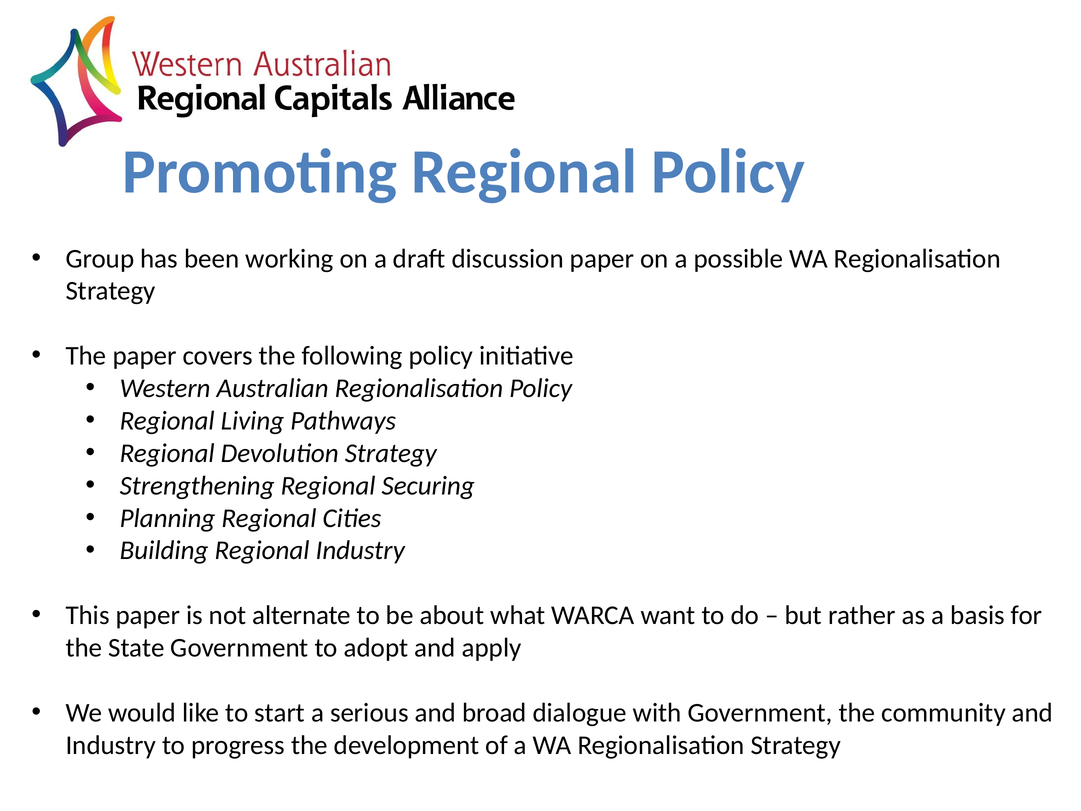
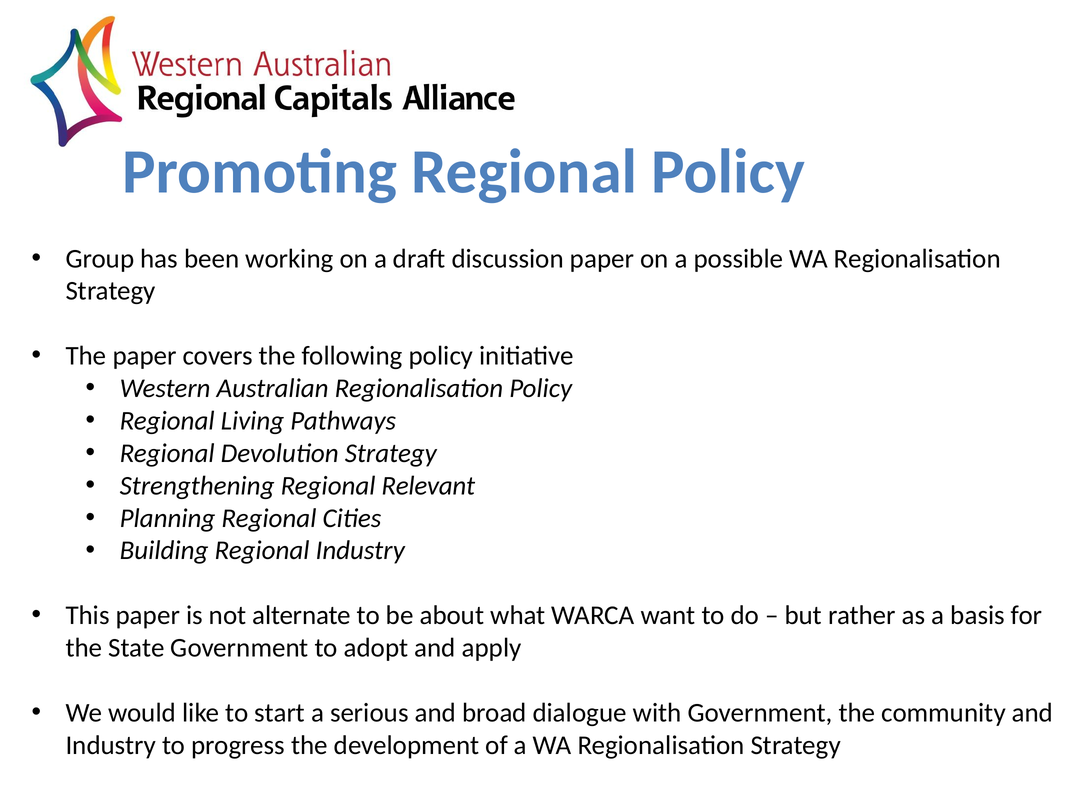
Securing: Securing -> Relevant (428, 486)
